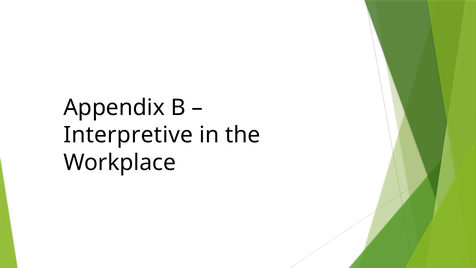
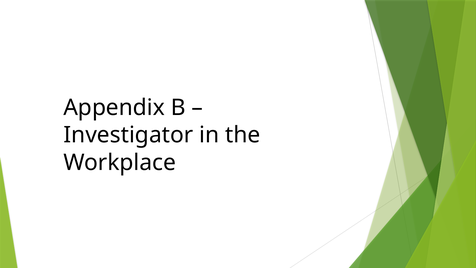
Interpretive: Interpretive -> Investigator (128, 135)
